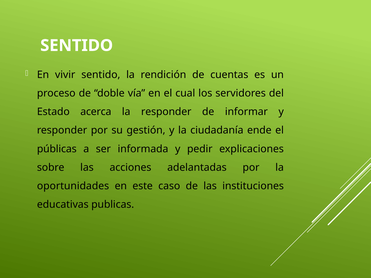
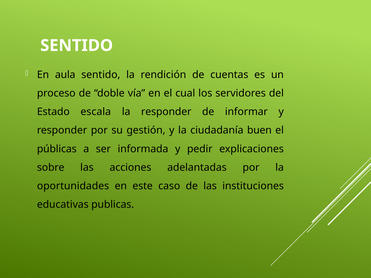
vivir: vivir -> aula (65, 75)
acerca: acerca -> escala (96, 112)
ende: ende -> buen (259, 130)
